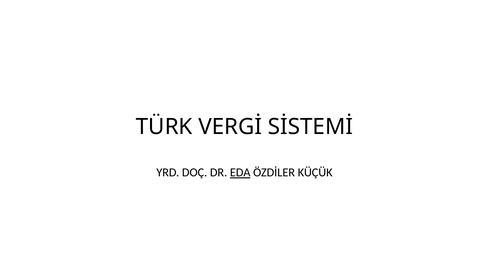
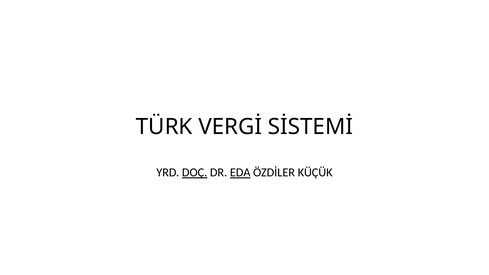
DOÇ underline: none -> present (195, 173)
